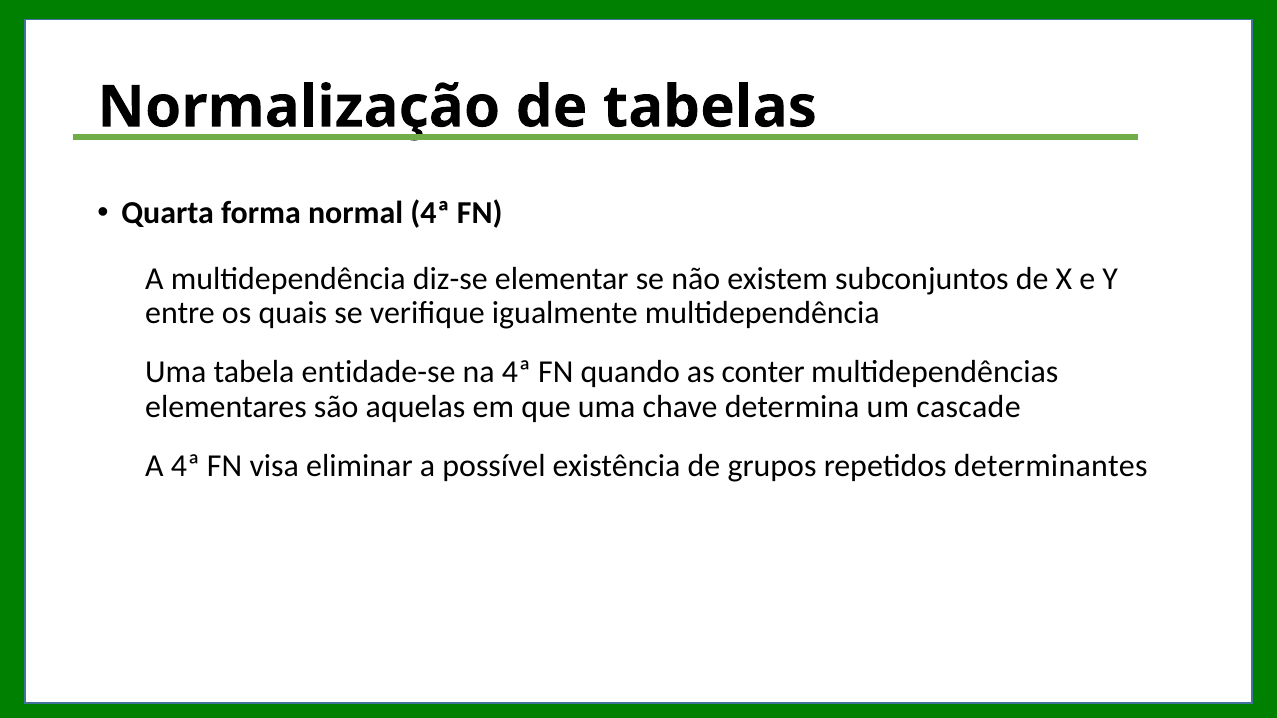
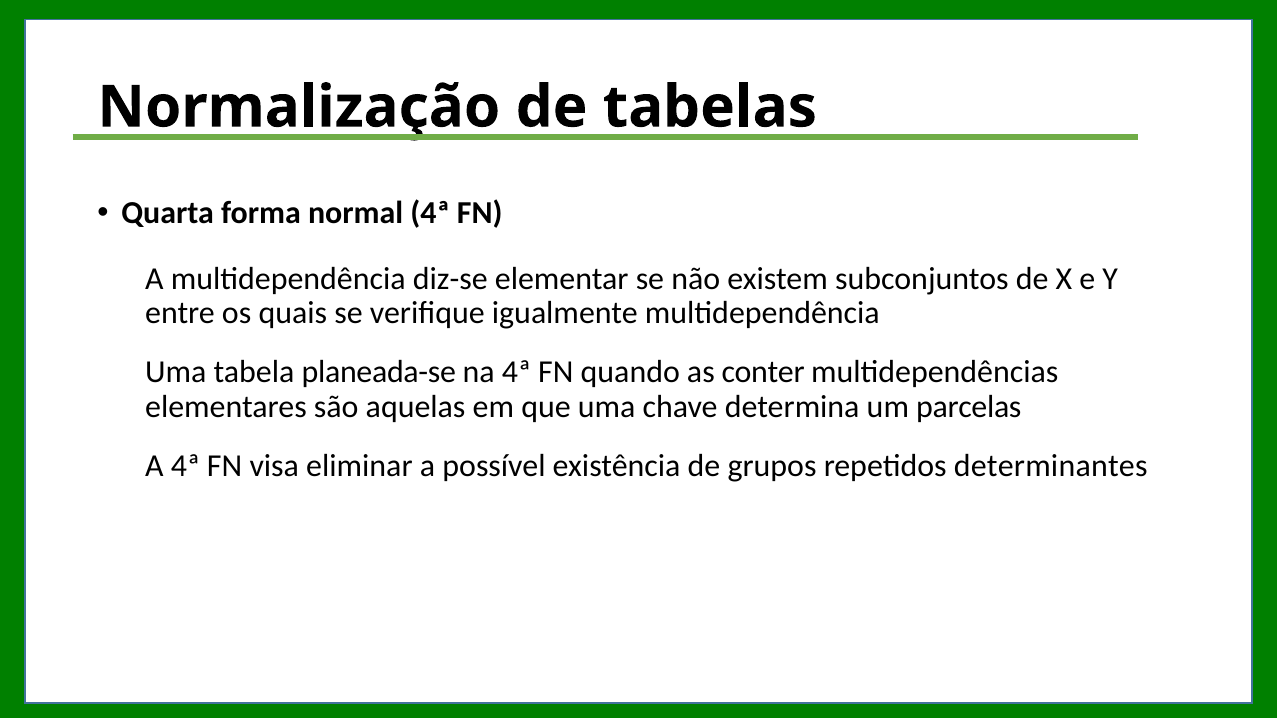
entidade-se: entidade-se -> planeada-se (379, 373)
cascade: cascade -> parcelas (969, 407)
